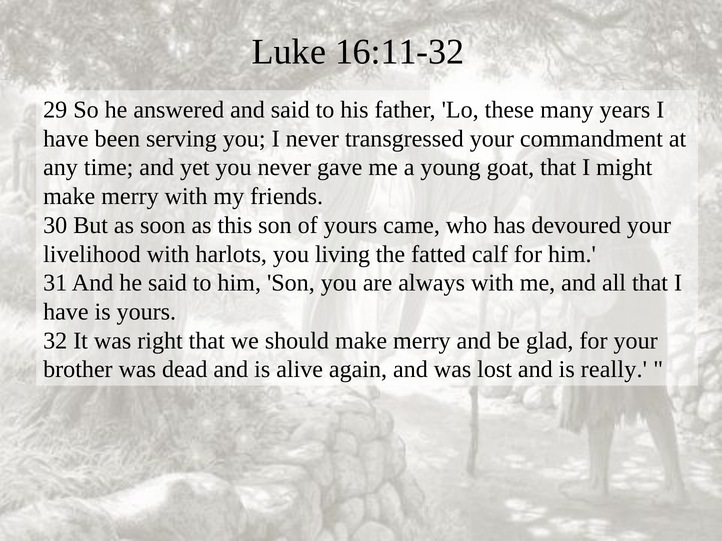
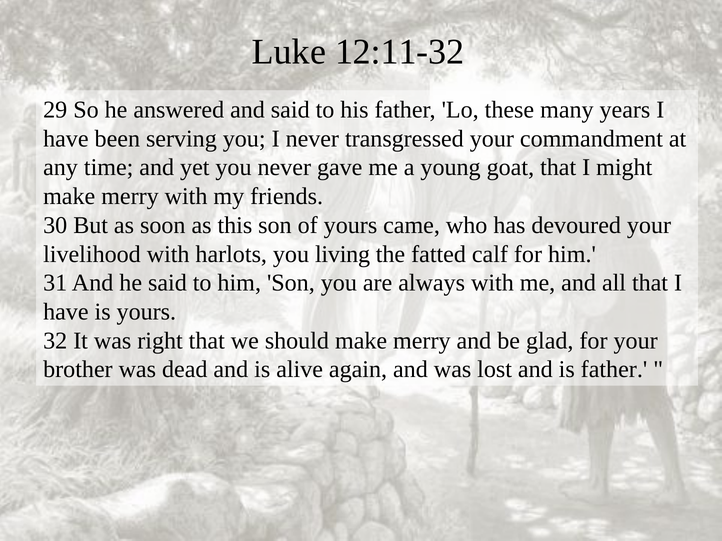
16:11-32: 16:11-32 -> 12:11-32 (400, 52)
is really: really -> father (614, 370)
